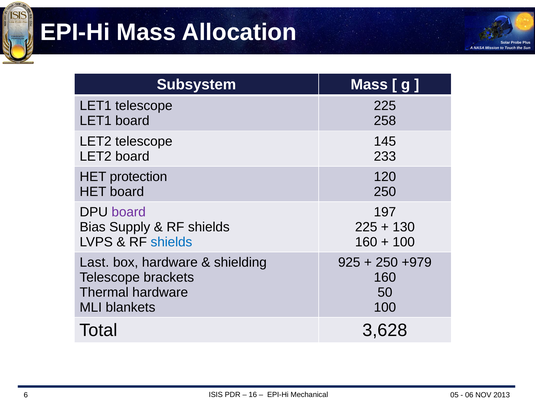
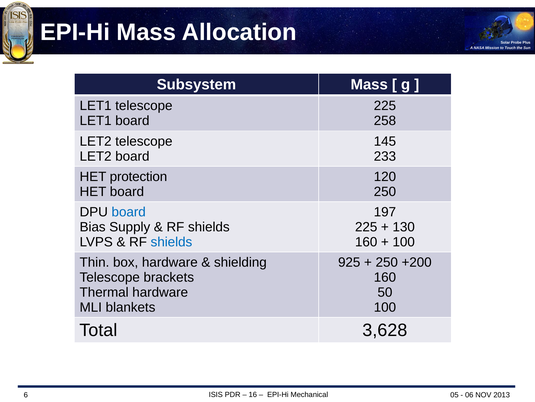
board colour: purple -> blue (129, 212)
Last: Last -> Thin (94, 262)
+979: +979 -> +200 (417, 262)
